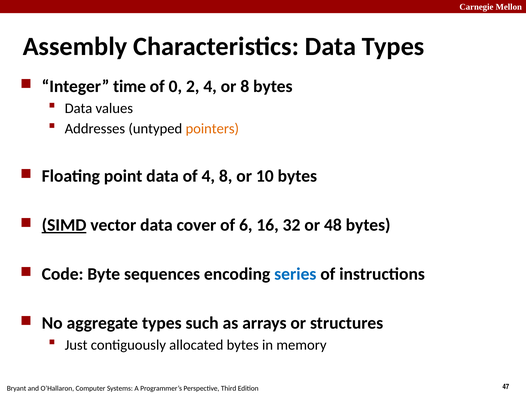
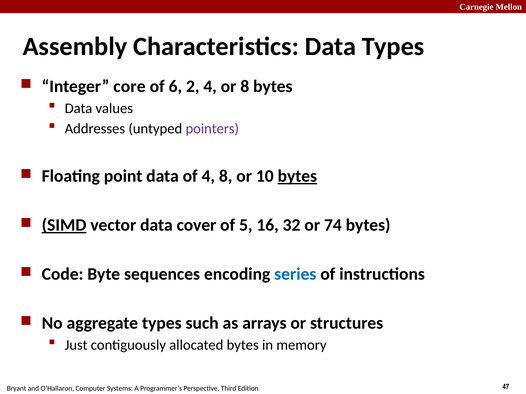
time: time -> core (129, 86)
0: 0 -> 6 (175, 86)
pointers colour: orange -> purple (212, 129)
bytes underline: none -> present (297, 176)
6: 6 -> 5 (246, 225)
48: 48 -> 74 (333, 225)
